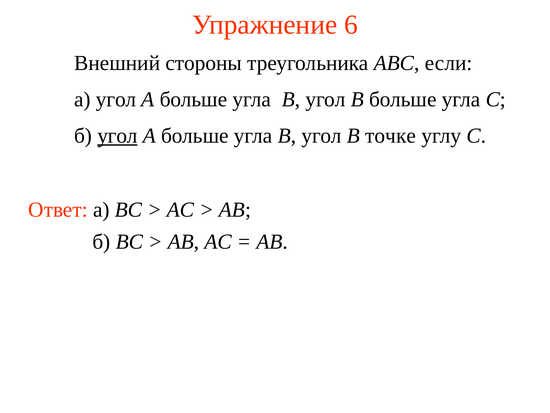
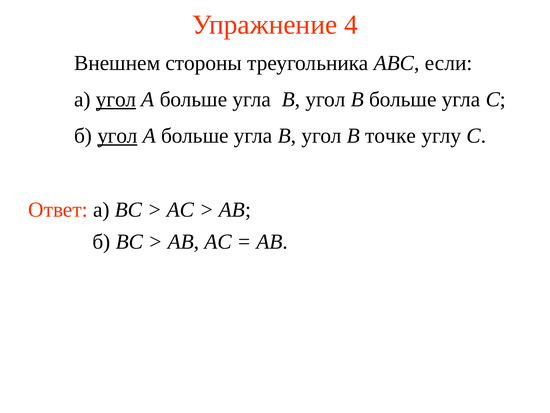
6: 6 -> 4 (351, 25)
Внешний: Внешний -> Внешнем (117, 63)
угол underline: none -> present (116, 99)
